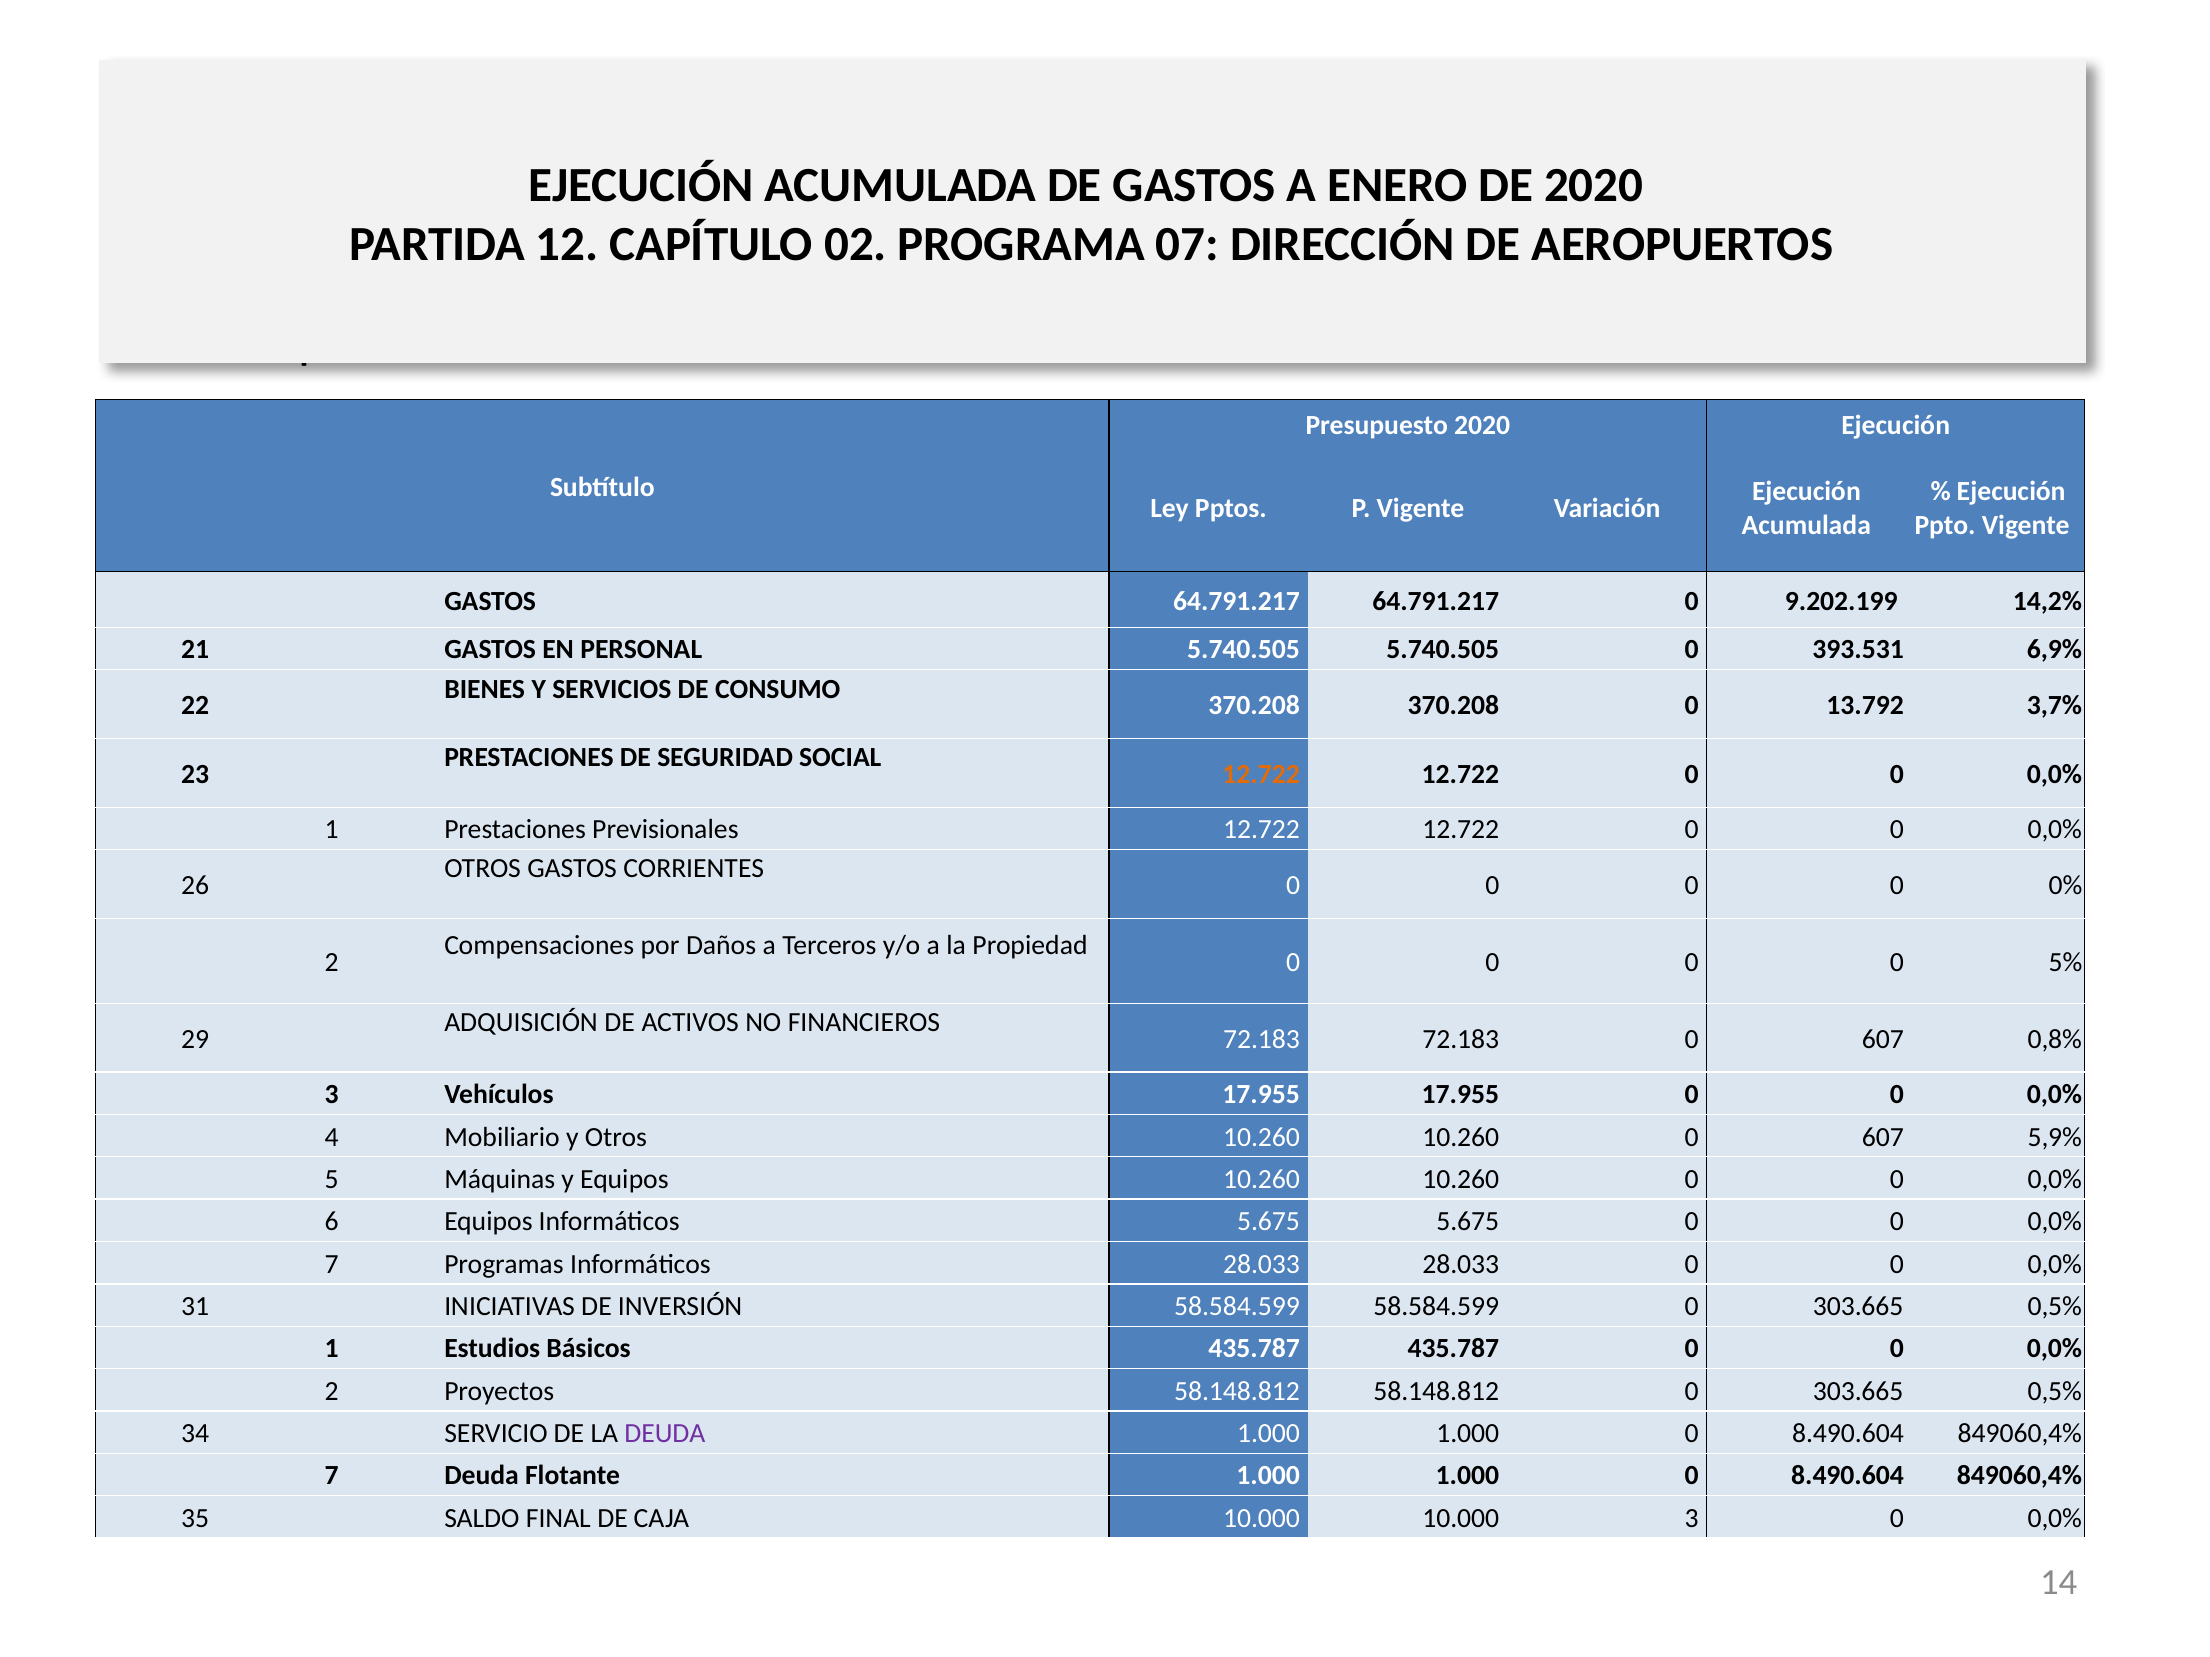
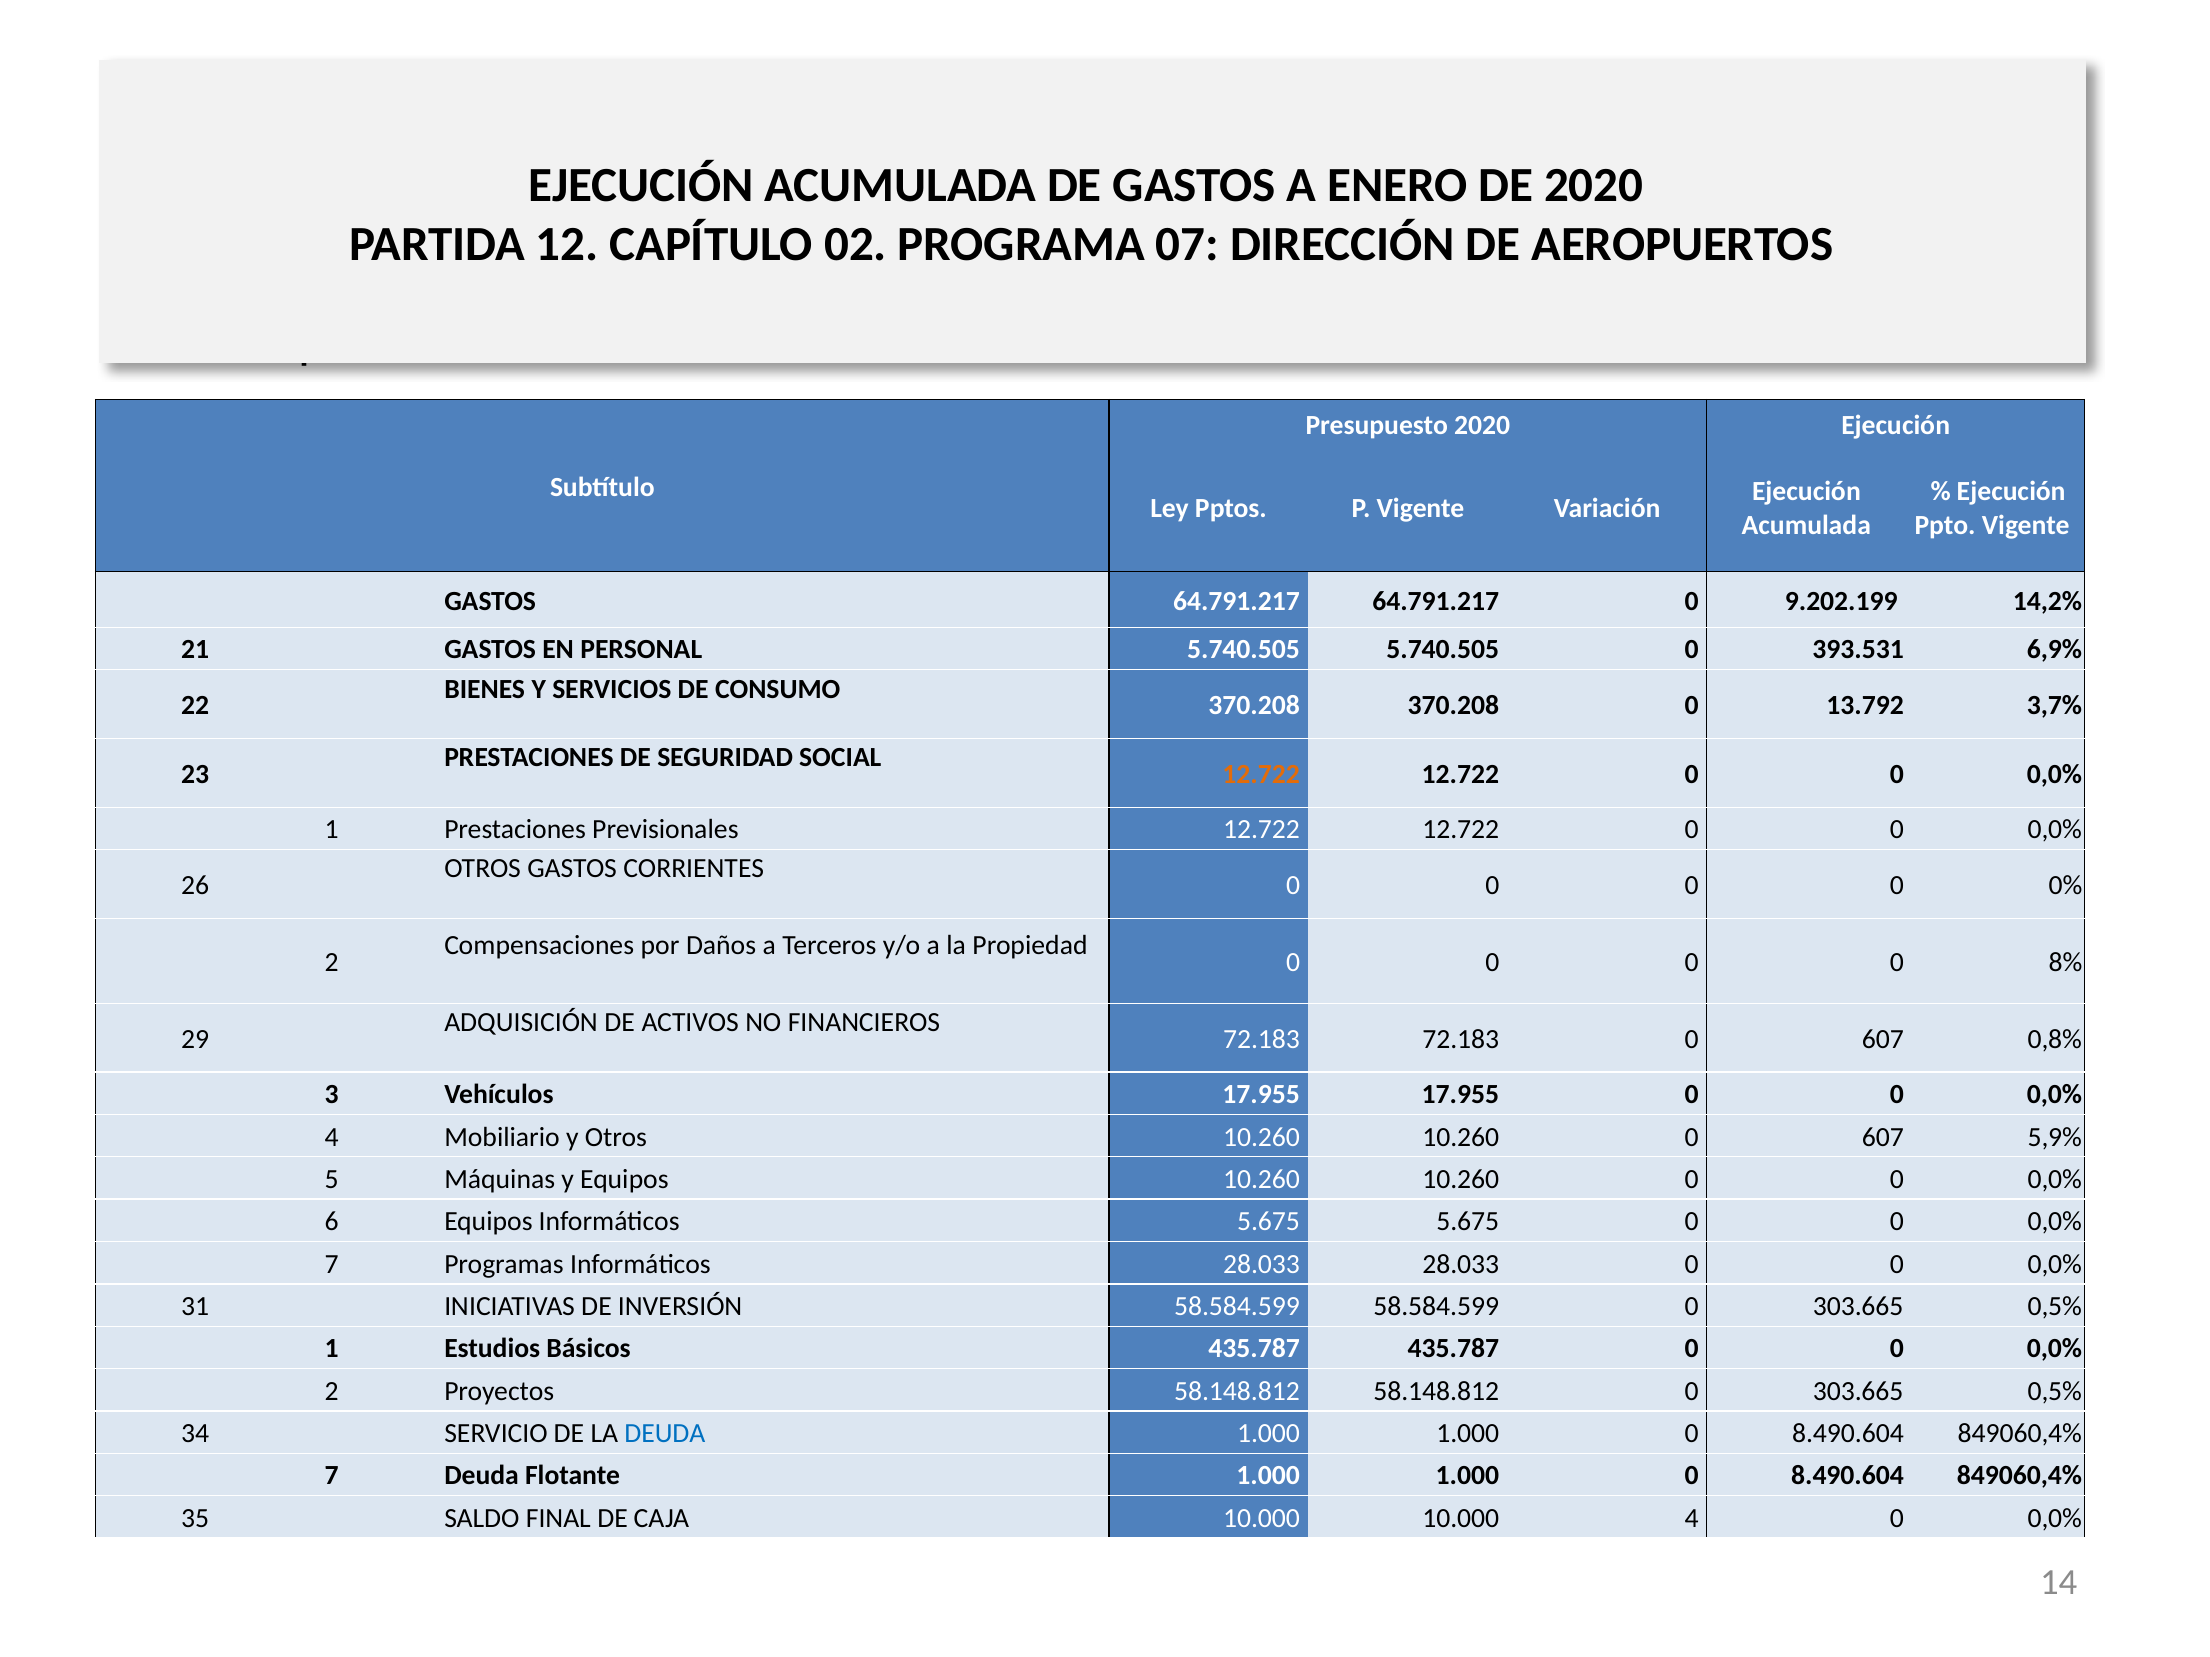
5%: 5% -> 8% (2066, 962)
DEUDA colour: purple -> blue (665, 1434)
10.000 3: 3 -> 4 (1692, 1519)
